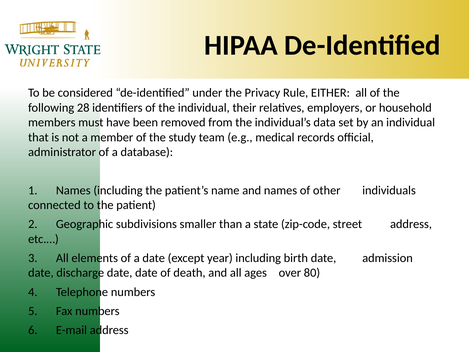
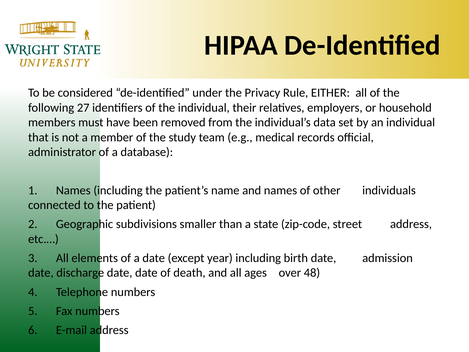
28: 28 -> 27 (83, 108)
80: 80 -> 48 (312, 273)
